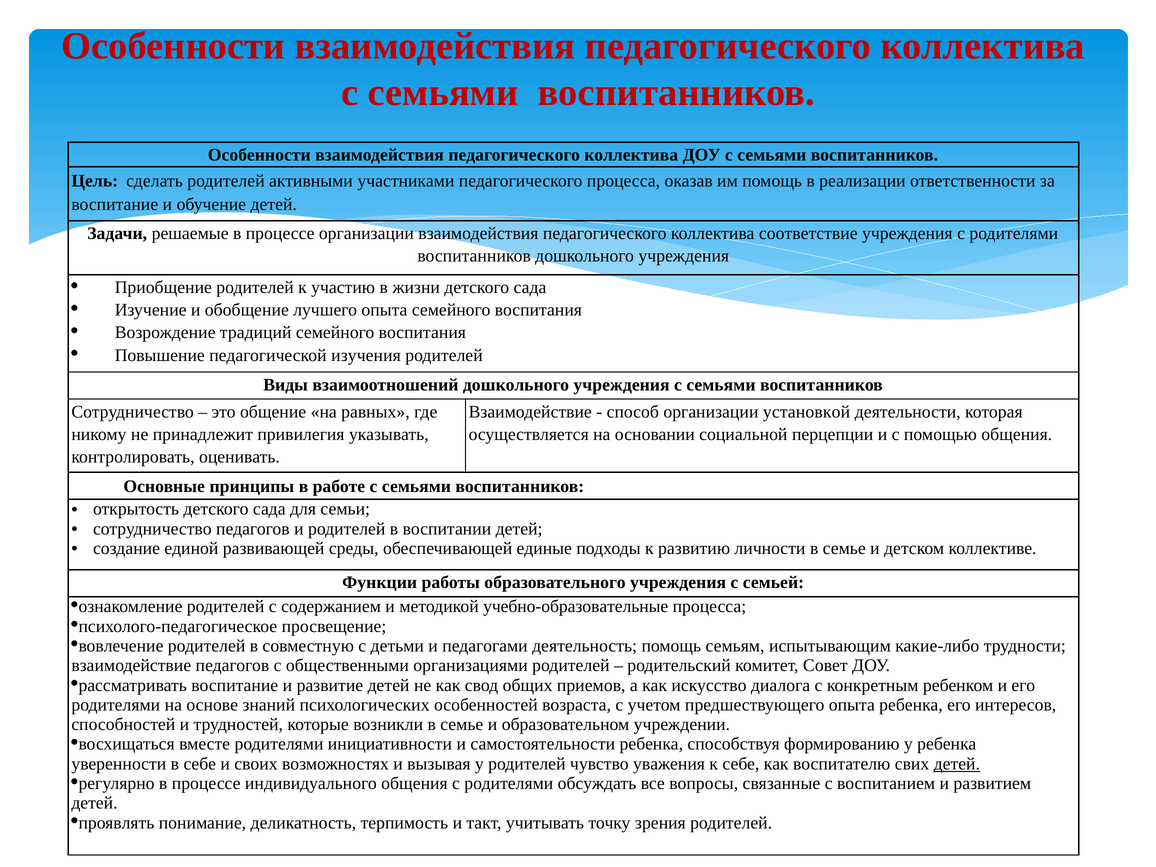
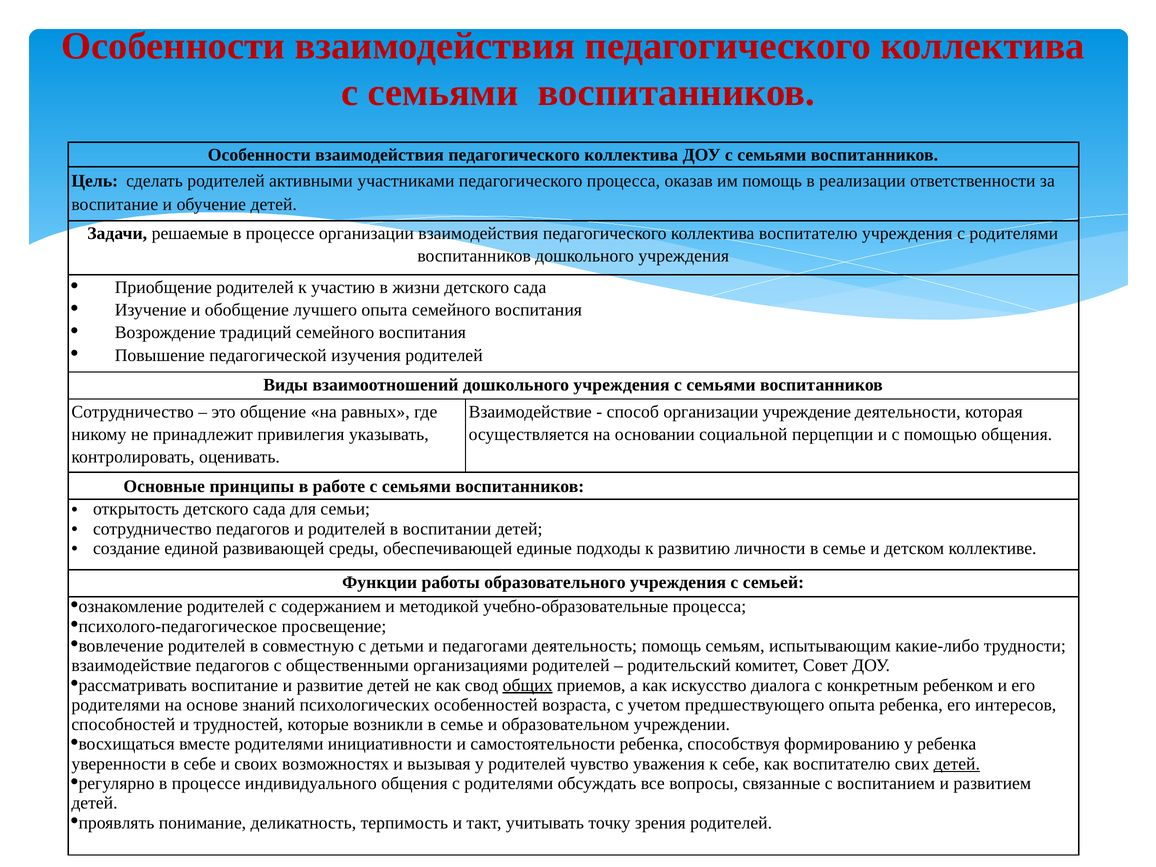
коллектива соответствие: соответствие -> воспитателю (808, 233)
установкой: установкой -> учреждение (807, 412)
общих underline: none -> present (528, 685)
